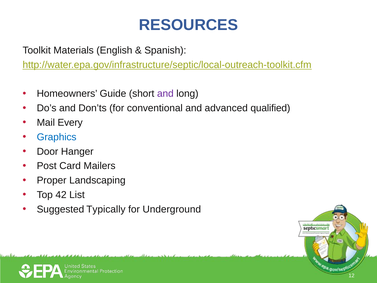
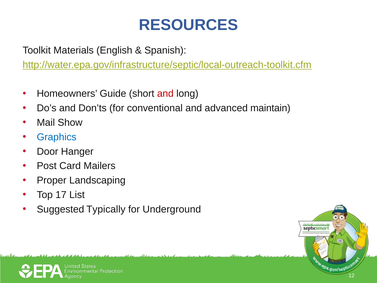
and colour: purple -> red (165, 94)
qualified: qualified -> maintain (270, 108)
Every: Every -> Show (70, 122)
42: 42 -> 17 (61, 195)
